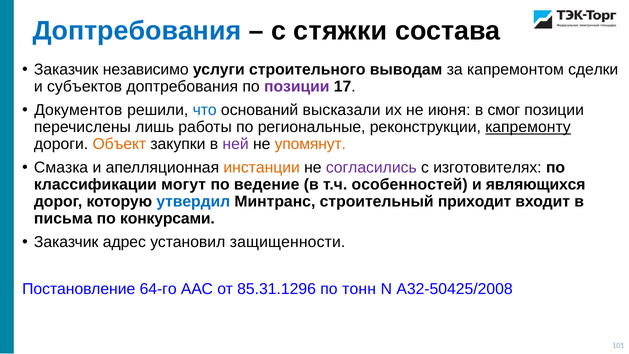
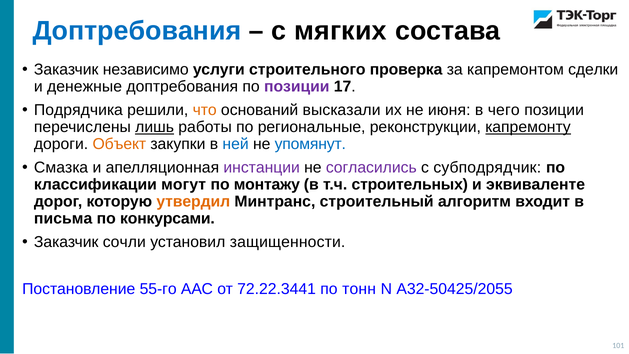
стяжки: стяжки -> мягких (340, 31)
выводам: выводам -> проверка (406, 69)
субъектов: субъектов -> денежные (85, 86)
Документов: Документов -> Подрядчика (78, 110)
что colour: blue -> orange (205, 110)
смог: смог -> чего (504, 110)
лишь underline: none -> present (155, 127)
ней colour: purple -> blue (236, 144)
упомянут colour: orange -> blue (310, 144)
инстанции colour: orange -> purple (262, 167)
изготовителях: изготовителях -> субподрядчик (487, 167)
ведение: ведение -> монтажу (267, 184)
особенностей: особенностей -> строительных (410, 184)
являющихся: являющихся -> эквиваленте (536, 184)
утвердил colour: blue -> orange (193, 201)
приходит: приходит -> алгоритм (475, 201)
адрес: адрес -> сочли (124, 242)
64-го: 64-го -> 55-го (158, 289)
85.31.1296: 85.31.1296 -> 72.22.3441 (277, 289)
А32-50425/2008: А32-50425/2008 -> А32-50425/2055 (455, 289)
